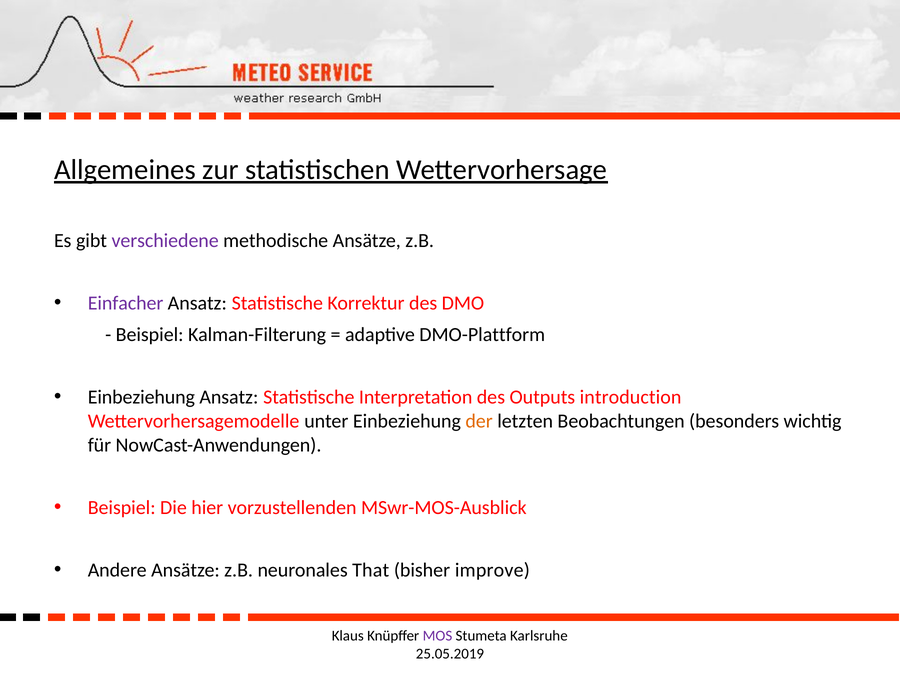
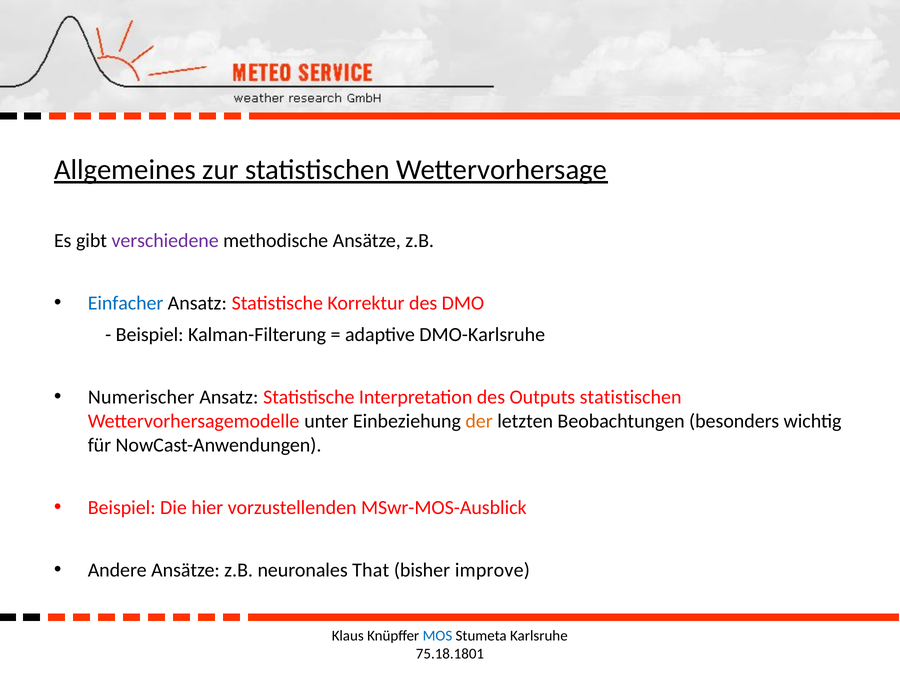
Einfacher colour: purple -> blue (126, 303)
DMO-Plattform: DMO-Plattform -> DMO-Karlsruhe (482, 335)
Einbeziehung: Einbeziehung -> Numerischer (141, 397)
Outputs introduction: introduction -> statistischen (631, 397)
MOS colour: purple -> blue (437, 636)
25.05.2019: 25.05.2019 -> 75.18.1801 (450, 654)
